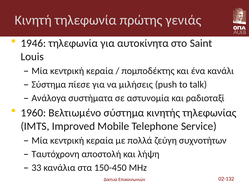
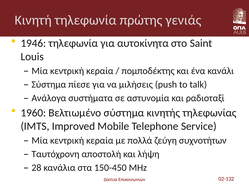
33: 33 -> 28 (36, 167)
